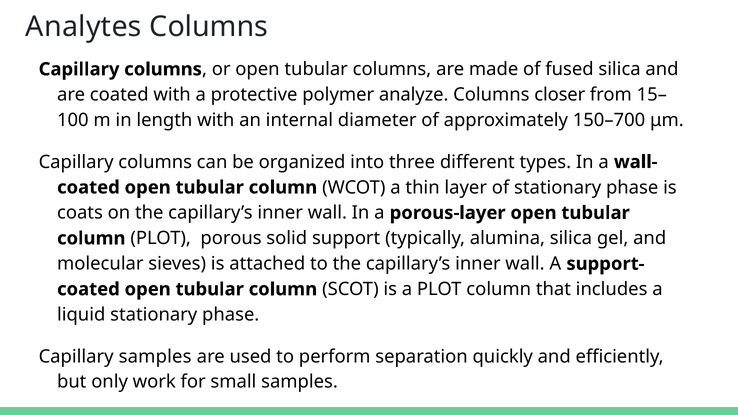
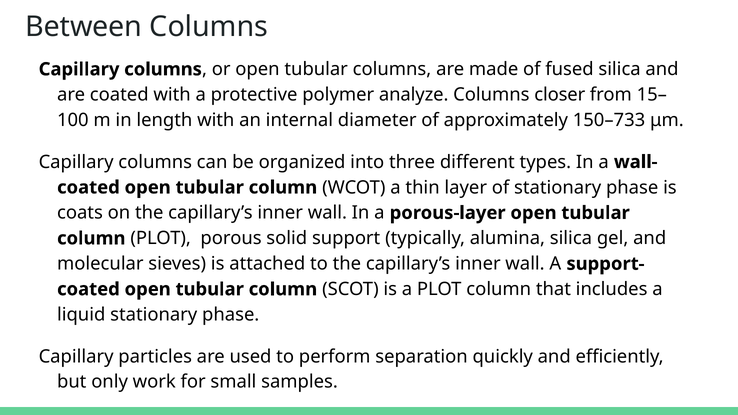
Analytes: Analytes -> Between (84, 27)
150–700: 150–700 -> 150–733 (609, 120)
Capillary samples: samples -> particles (155, 357)
